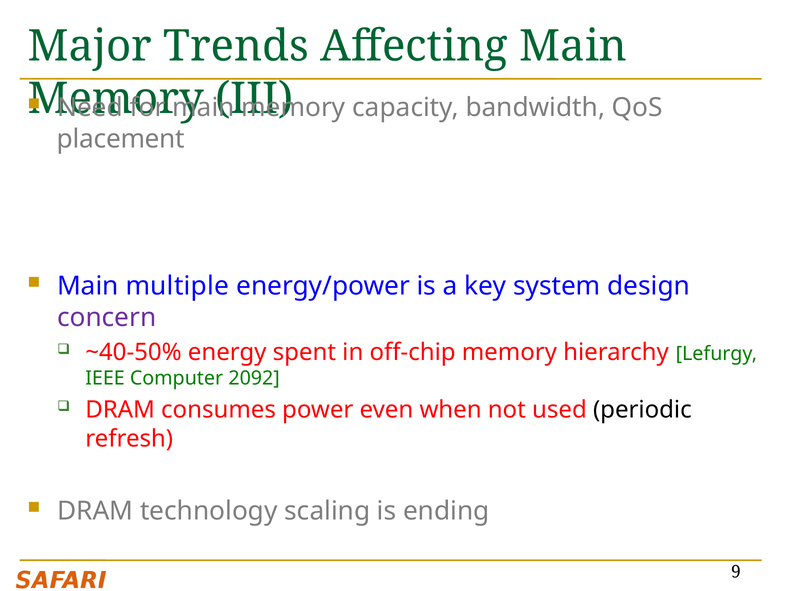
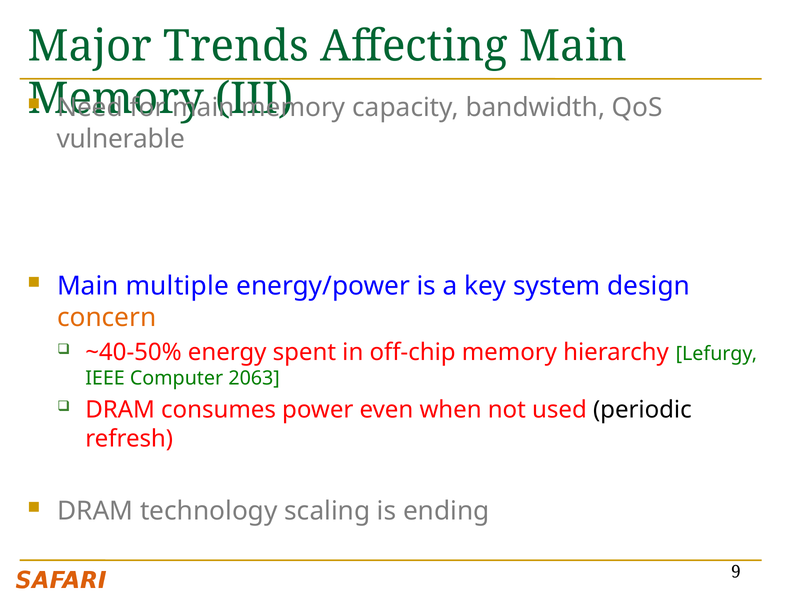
placement: placement -> vulnerable (121, 139)
concern colour: purple -> orange (107, 318)
2092: 2092 -> 2063 (254, 378)
